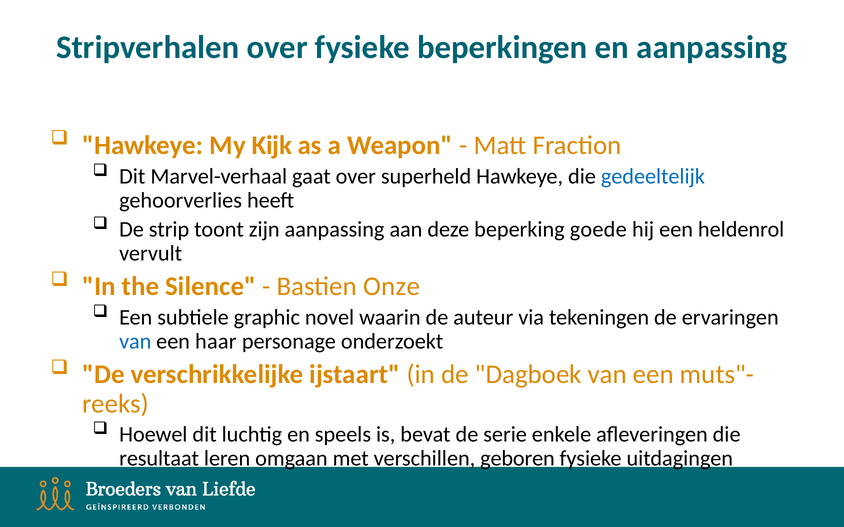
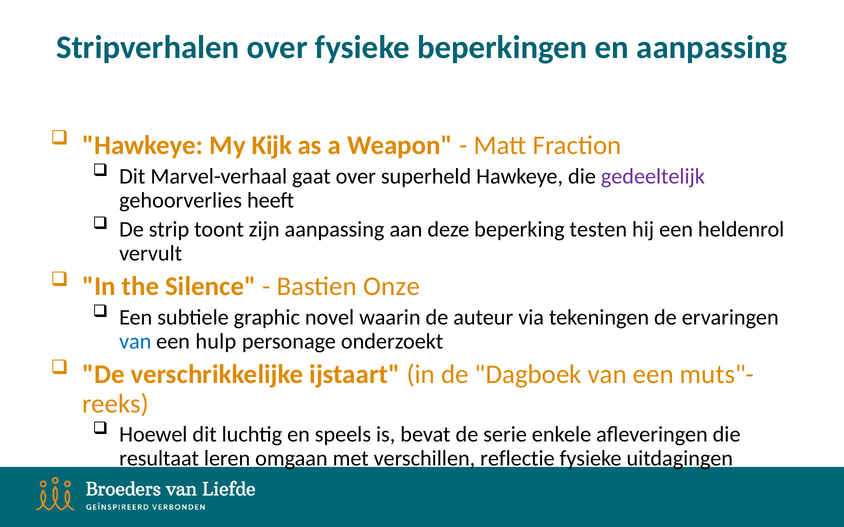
gedeeltelijk colour: blue -> purple (653, 176)
goede: goede -> testen (598, 230)
haar: haar -> hulp (216, 342)
geboren: geboren -> reflectie (517, 459)
